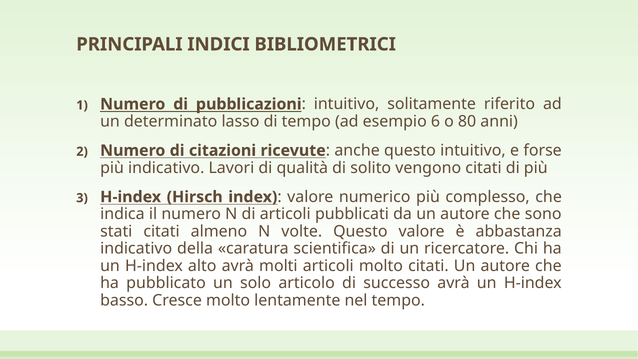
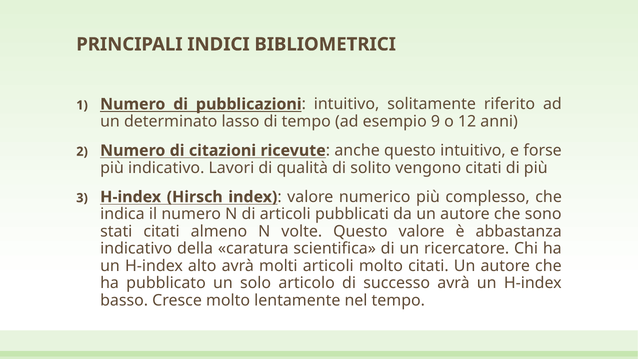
6: 6 -> 9 (436, 121)
80: 80 -> 12 (467, 121)
